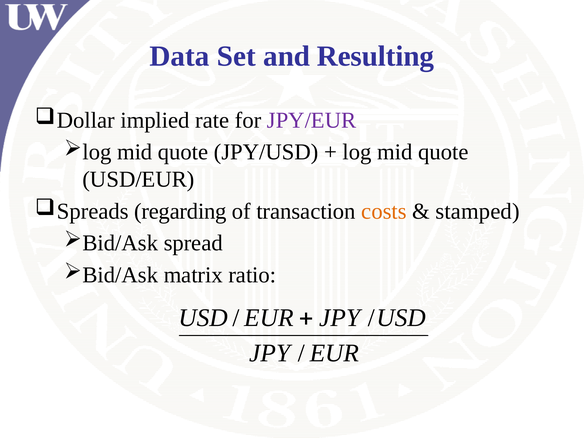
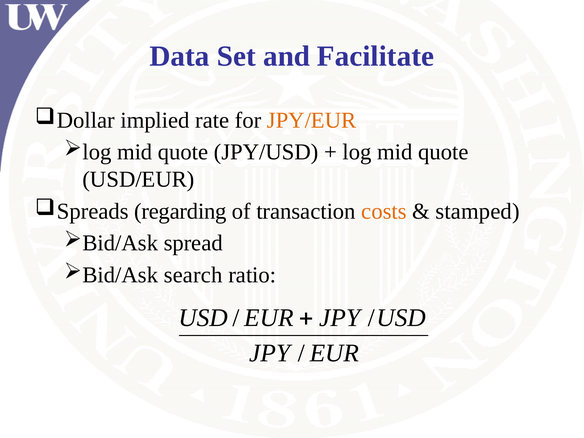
Resulting: Resulting -> Facilitate (375, 56)
JPY/EUR colour: purple -> orange (312, 120)
matrix: matrix -> search (193, 275)
